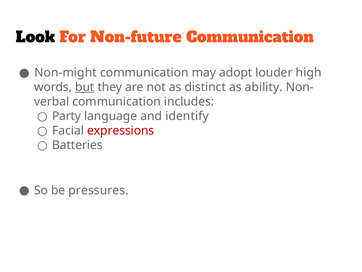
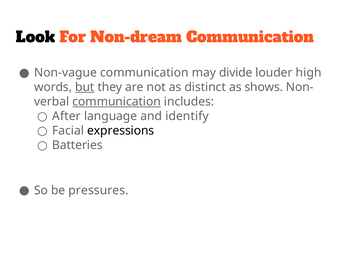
Non-future: Non-future -> Non-dream (136, 37)
Non-might: Non-might -> Non-vague (66, 73)
adopt: adopt -> divide (236, 73)
ability: ability -> shows (264, 87)
communication underline: none -> present (117, 101)
Party: Party -> After (66, 116)
expressions colour: red -> black (121, 130)
